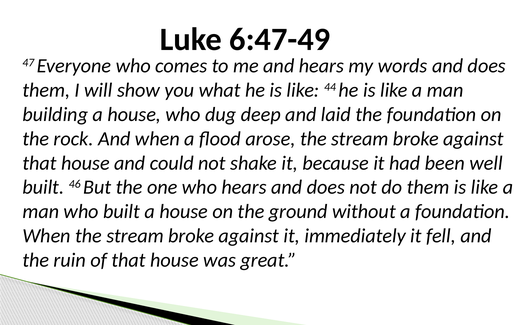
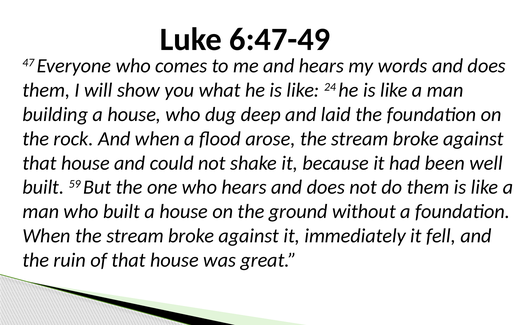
44: 44 -> 24 (330, 87)
46: 46 -> 59 (75, 184)
